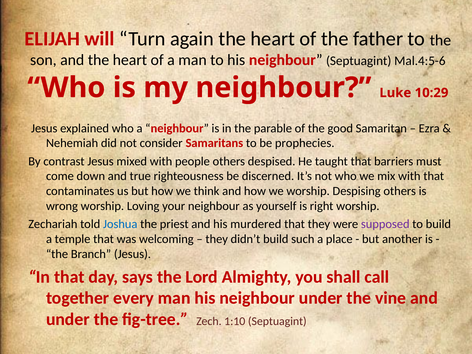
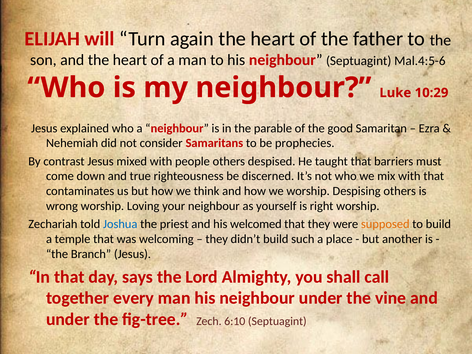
murdered: murdered -> welcomed (256, 224)
supposed colour: purple -> orange (385, 224)
1:10: 1:10 -> 6:10 (235, 321)
